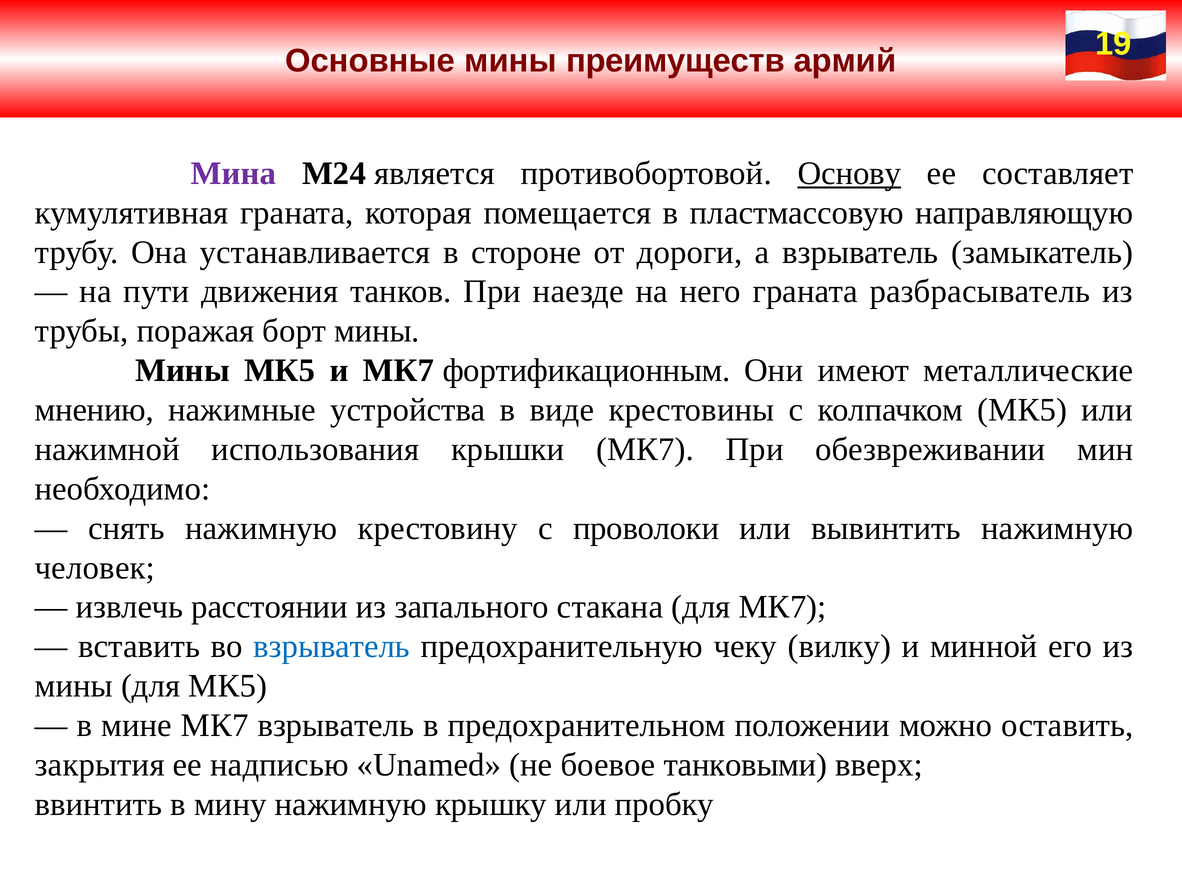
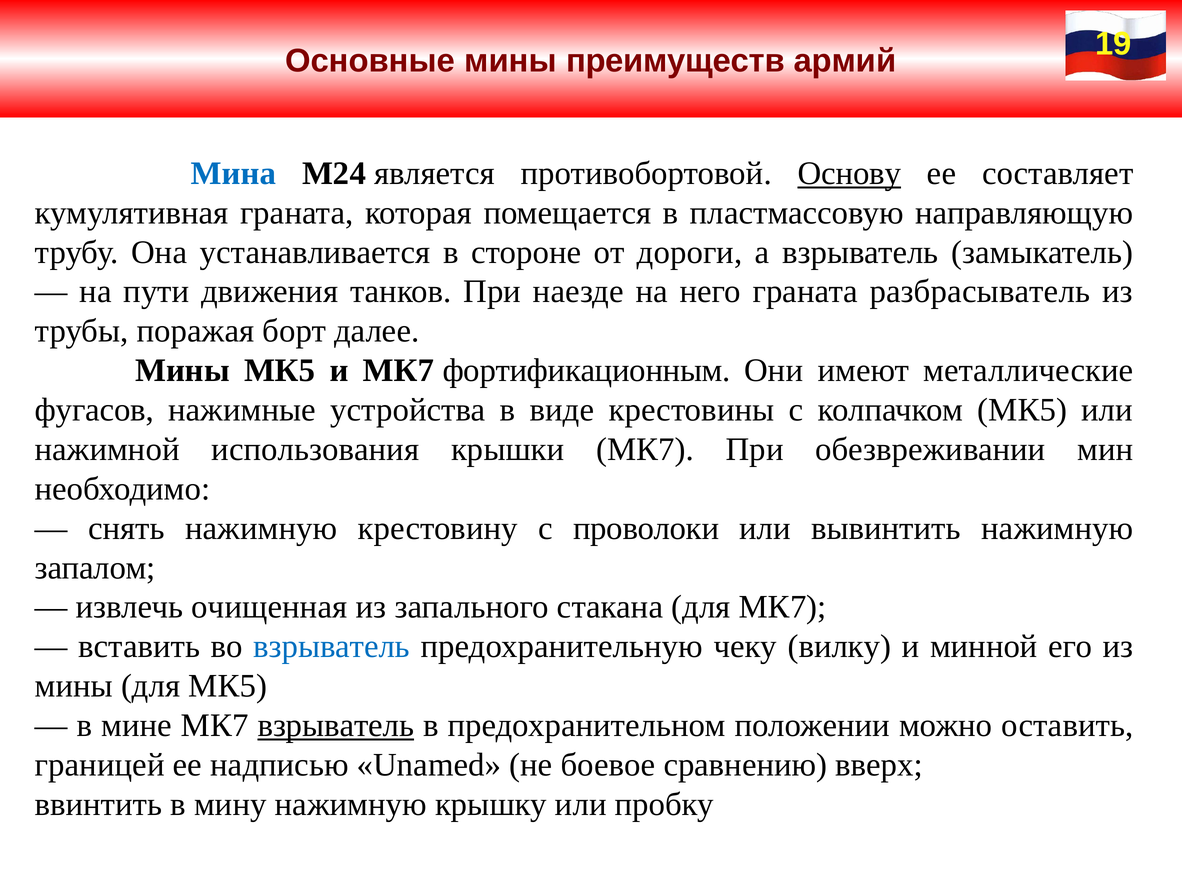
Мина colour: purple -> blue (233, 173)
борт мины: мины -> далее (377, 331)
мнению: мнению -> фугасов (94, 410)
человек: человек -> запалом (95, 567)
расстоянии: расстоянии -> очищенная (269, 607)
взрыватель underline: none -> present (336, 725)
закрытия: закрытия -> границей (100, 764)
танковыми: танковыми -> сравнению (745, 764)
